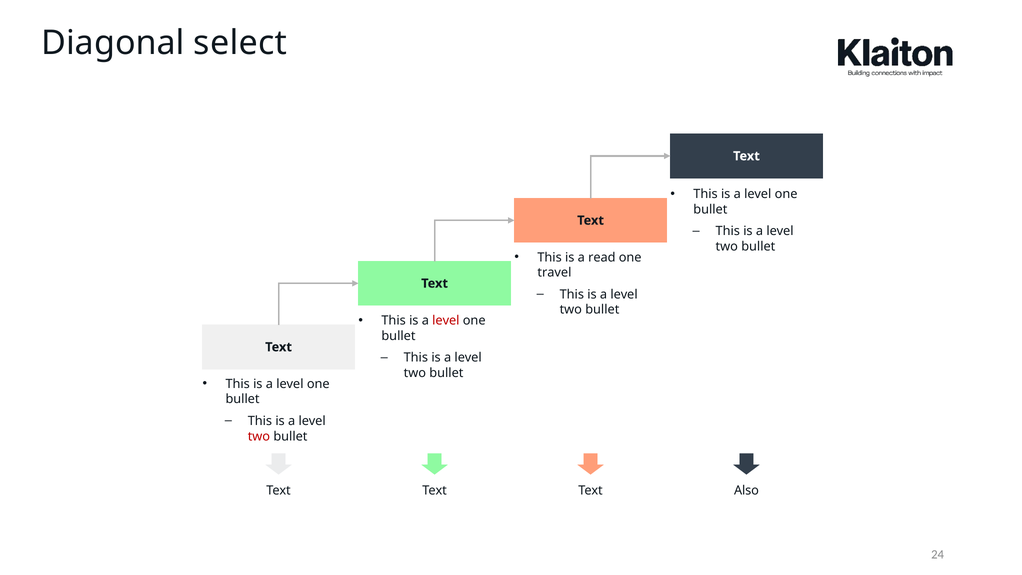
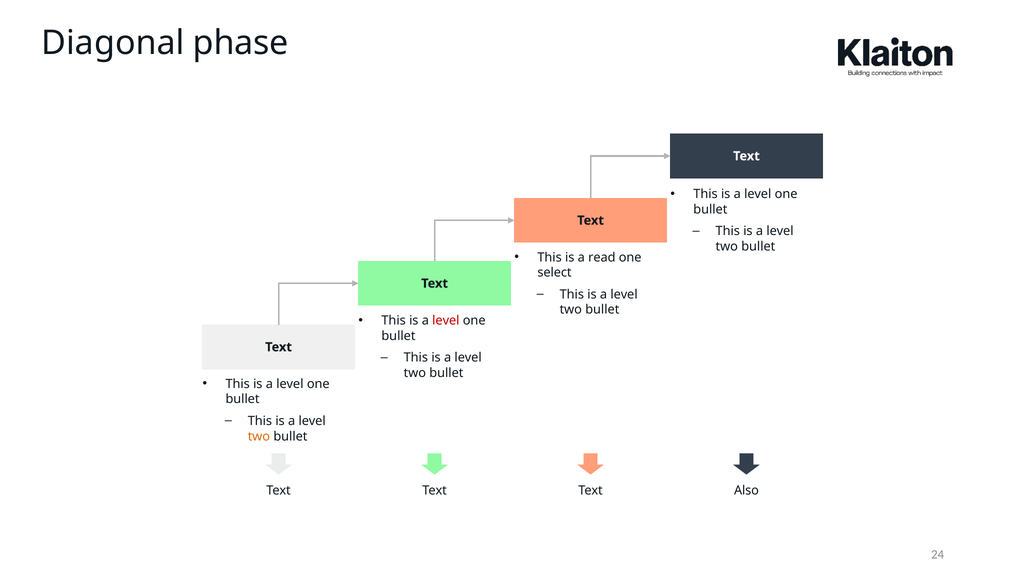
select: select -> phase (241, 43)
travel: travel -> select (554, 273)
two colour: red -> orange (259, 436)
